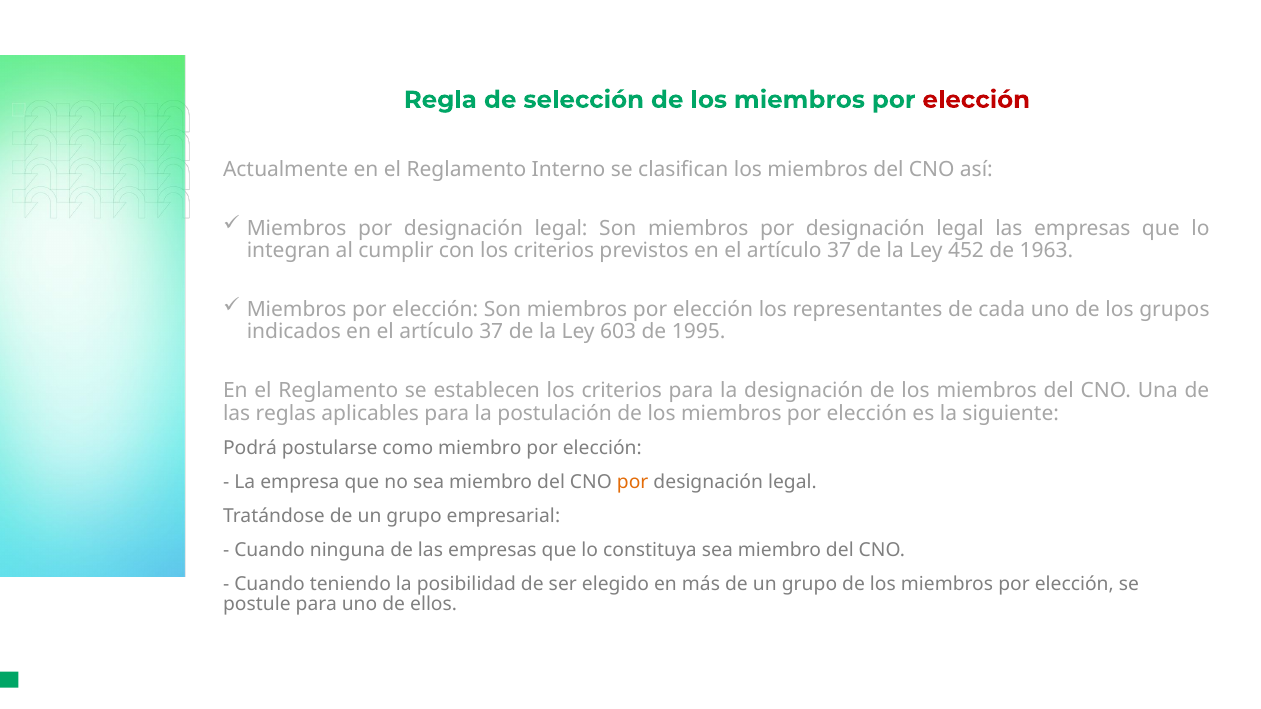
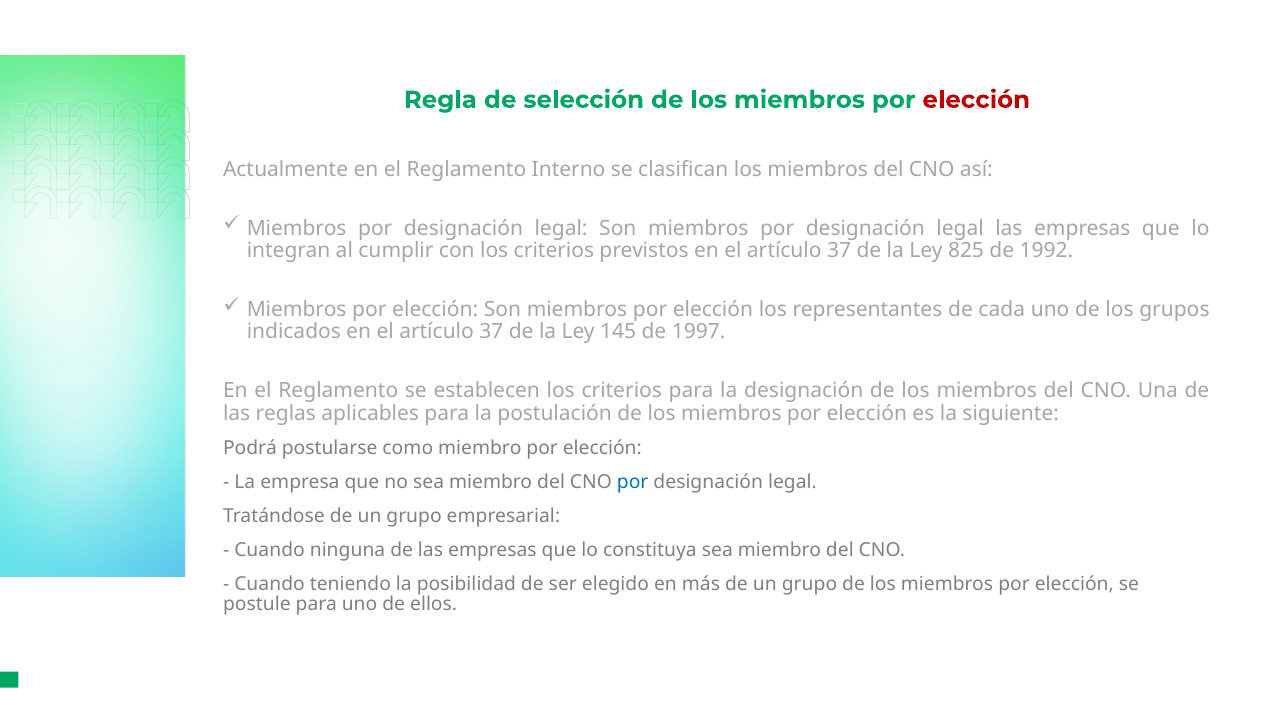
452: 452 -> 825 (966, 251)
1963: 1963 -> 1992 (1046, 251)
603: 603 -> 145 (618, 332)
1995: 1995 -> 1997 (699, 332)
por colour: orange -> blue (633, 482)
